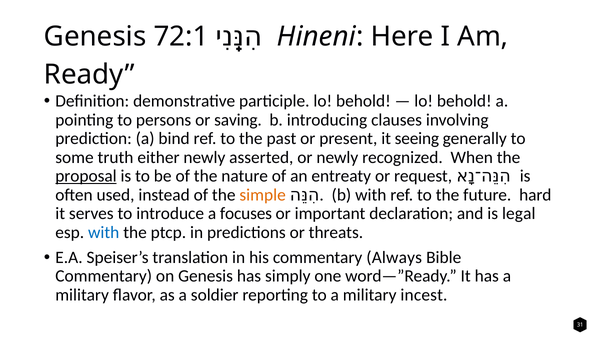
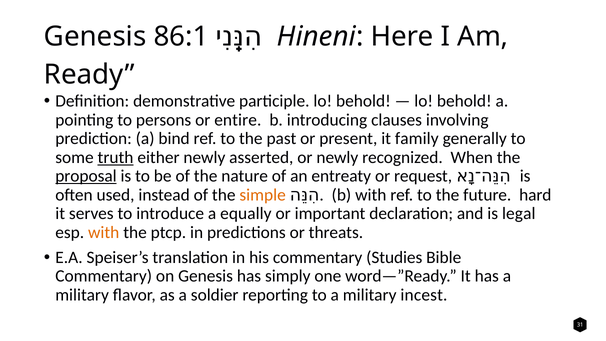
72:1: 72:1 -> 86:1 (181, 36)
saving: saving -> entire (238, 120)
seeing: seeing -> family (417, 139)
truth underline: none -> present (116, 157)
focuses: focuses -> equally (246, 214)
with colour: blue -> orange (104, 232)
Always: Always -> Studies (394, 257)
